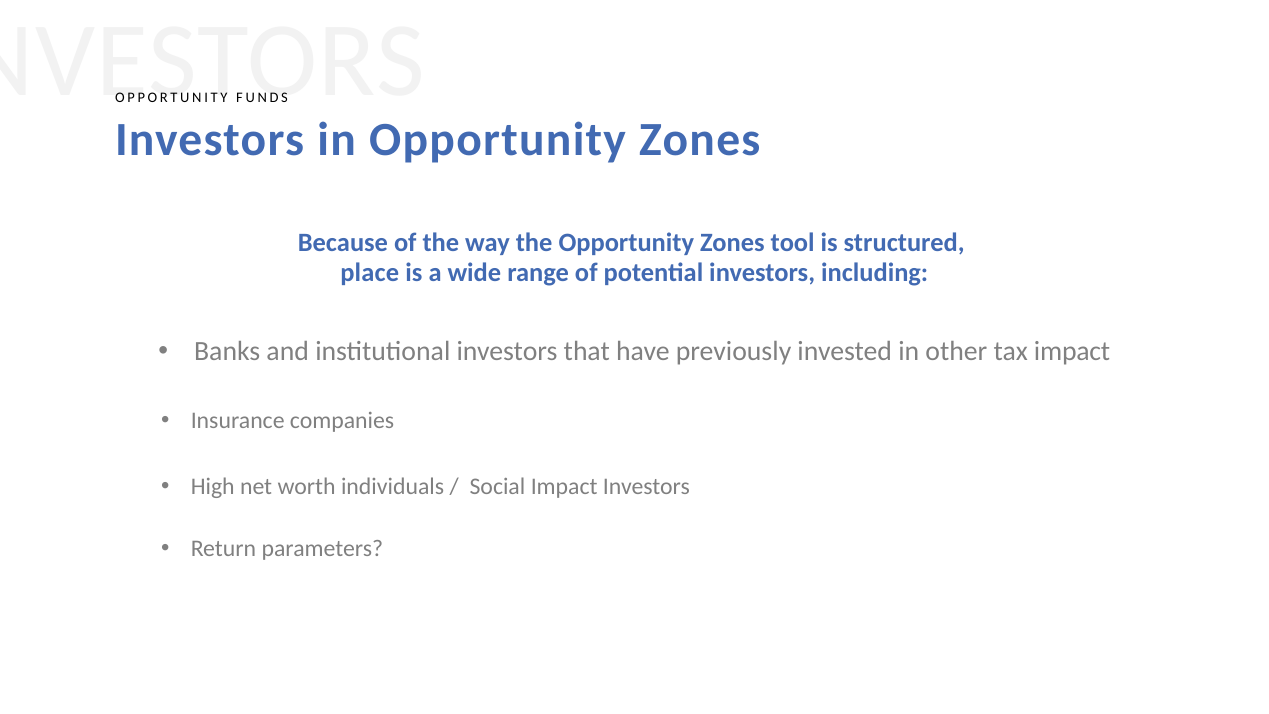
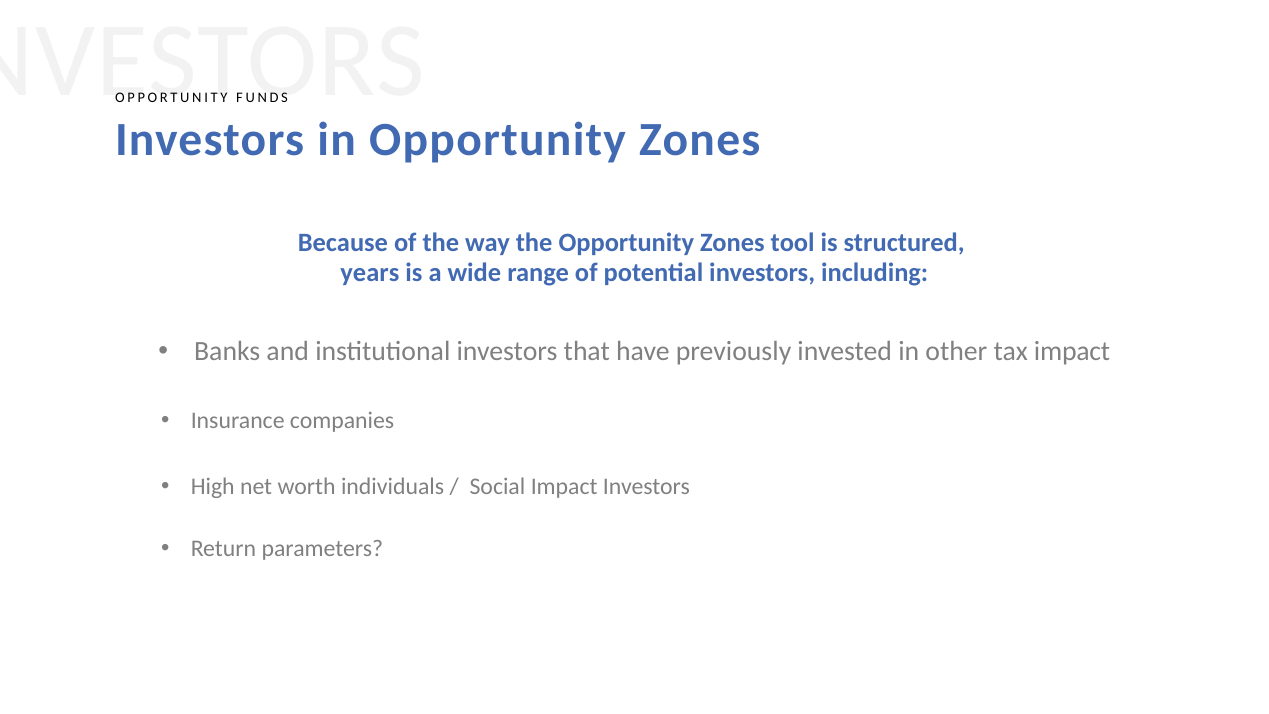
place: place -> years (370, 273)
